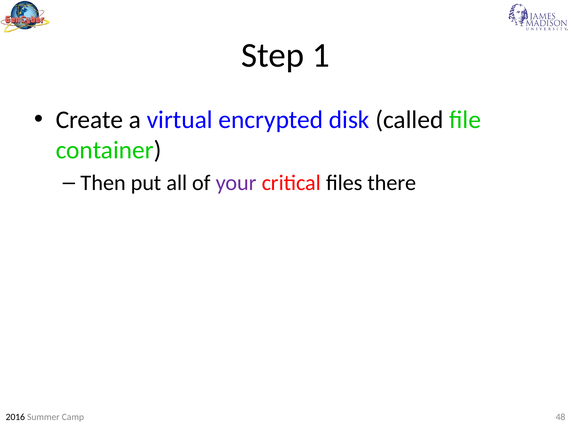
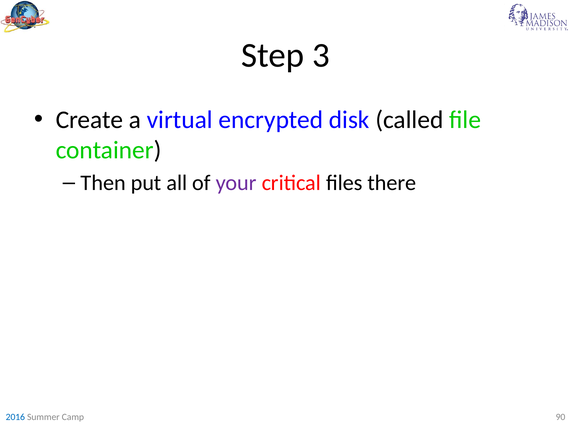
1: 1 -> 3 (321, 55)
2016 colour: black -> blue (15, 417)
48: 48 -> 90 (560, 417)
